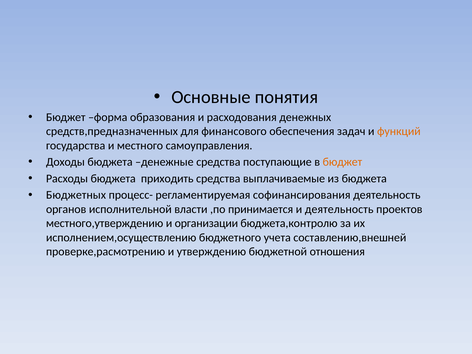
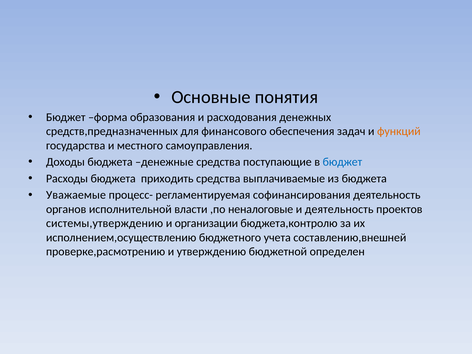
бюджет colour: orange -> blue (342, 162)
Бюджетных: Бюджетных -> Уважаемые (76, 195)
принимается: принимается -> неналоговые (261, 209)
местного,утверждению: местного,утверждению -> системы,утверждению (105, 223)
отношения: отношения -> определен (337, 252)
